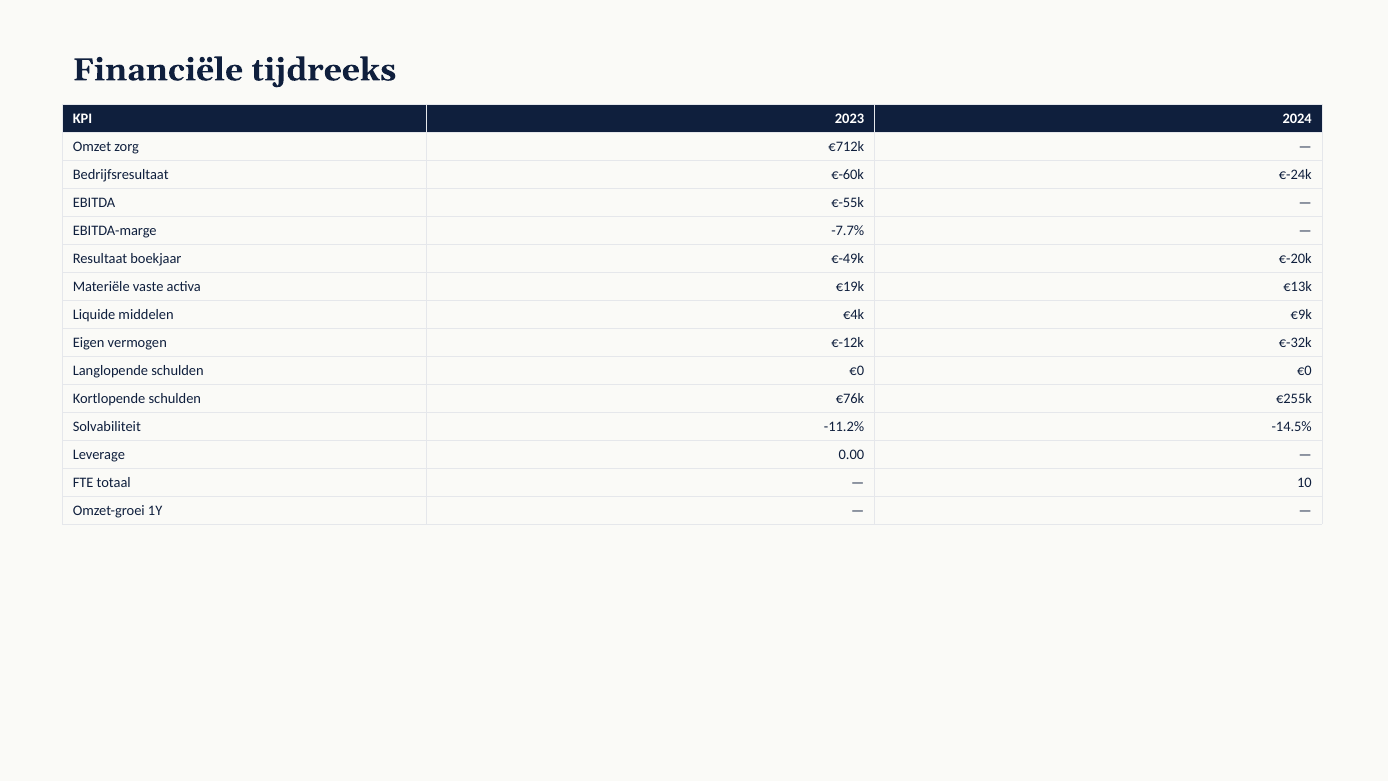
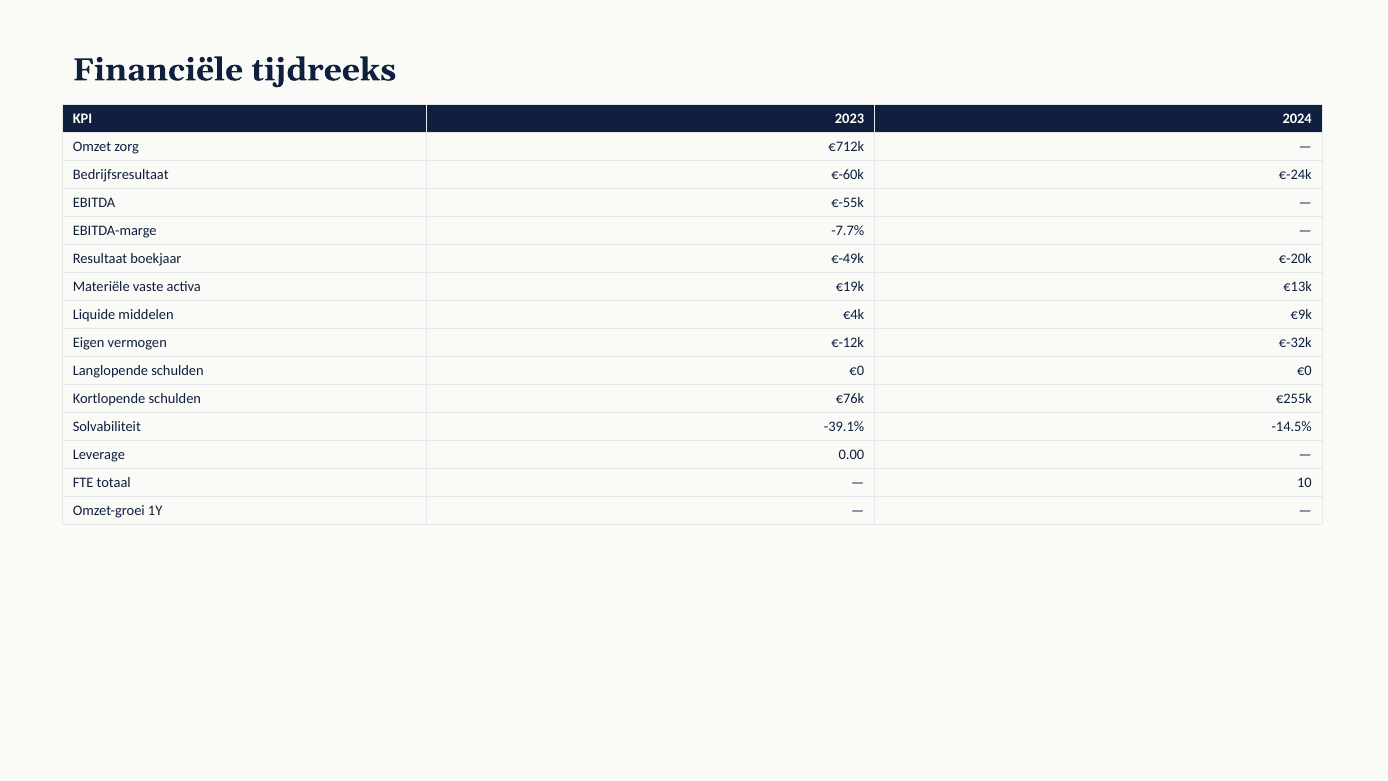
-11.2%: -11.2% -> -39.1% (844, 426)
